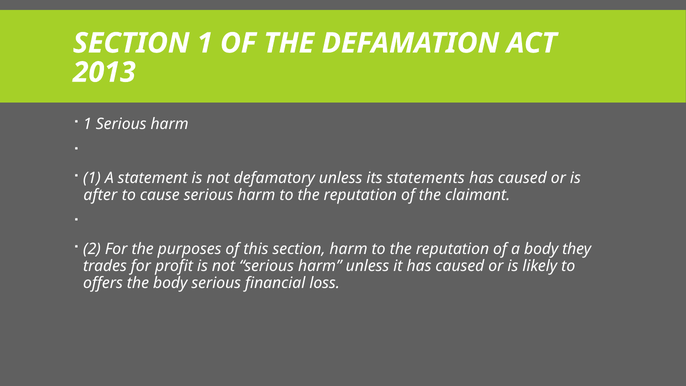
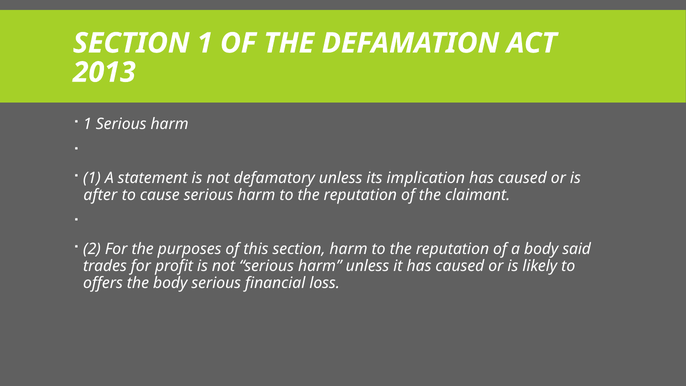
statements: statements -> implication (426, 178)
they: they -> said (577, 249)
